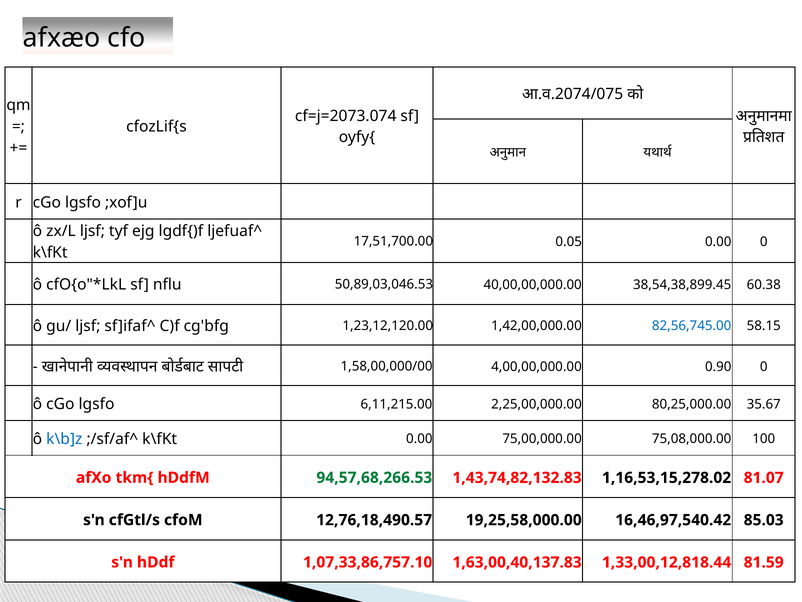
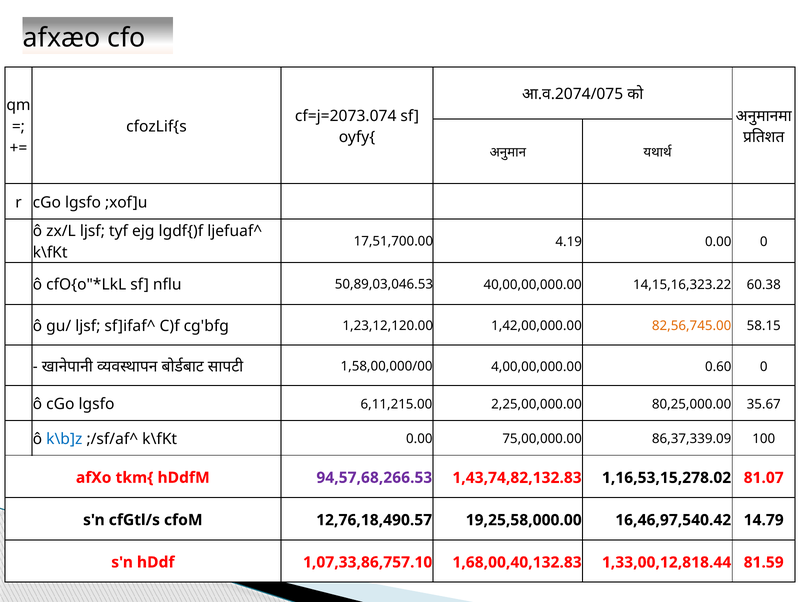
0.05: 0.05 -> 4.19 (569, 242)
38,54,38,899.45: 38,54,38,899.45 -> 14,15,16,323.22 (682, 284)
82,56,745.00 colour: blue -> orange (692, 326)
0.90: 0.90 -> 0.60 (718, 366)
75,08,000.00: 75,08,000.00 -> 86,37,339.09 (692, 439)
94,57,68,266.53 colour: green -> purple (374, 477)
85.03: 85.03 -> 14.79 (764, 520)
1,63,00,40,137.83: 1,63,00,40,137.83 -> 1,68,00,40,132.83 (517, 562)
